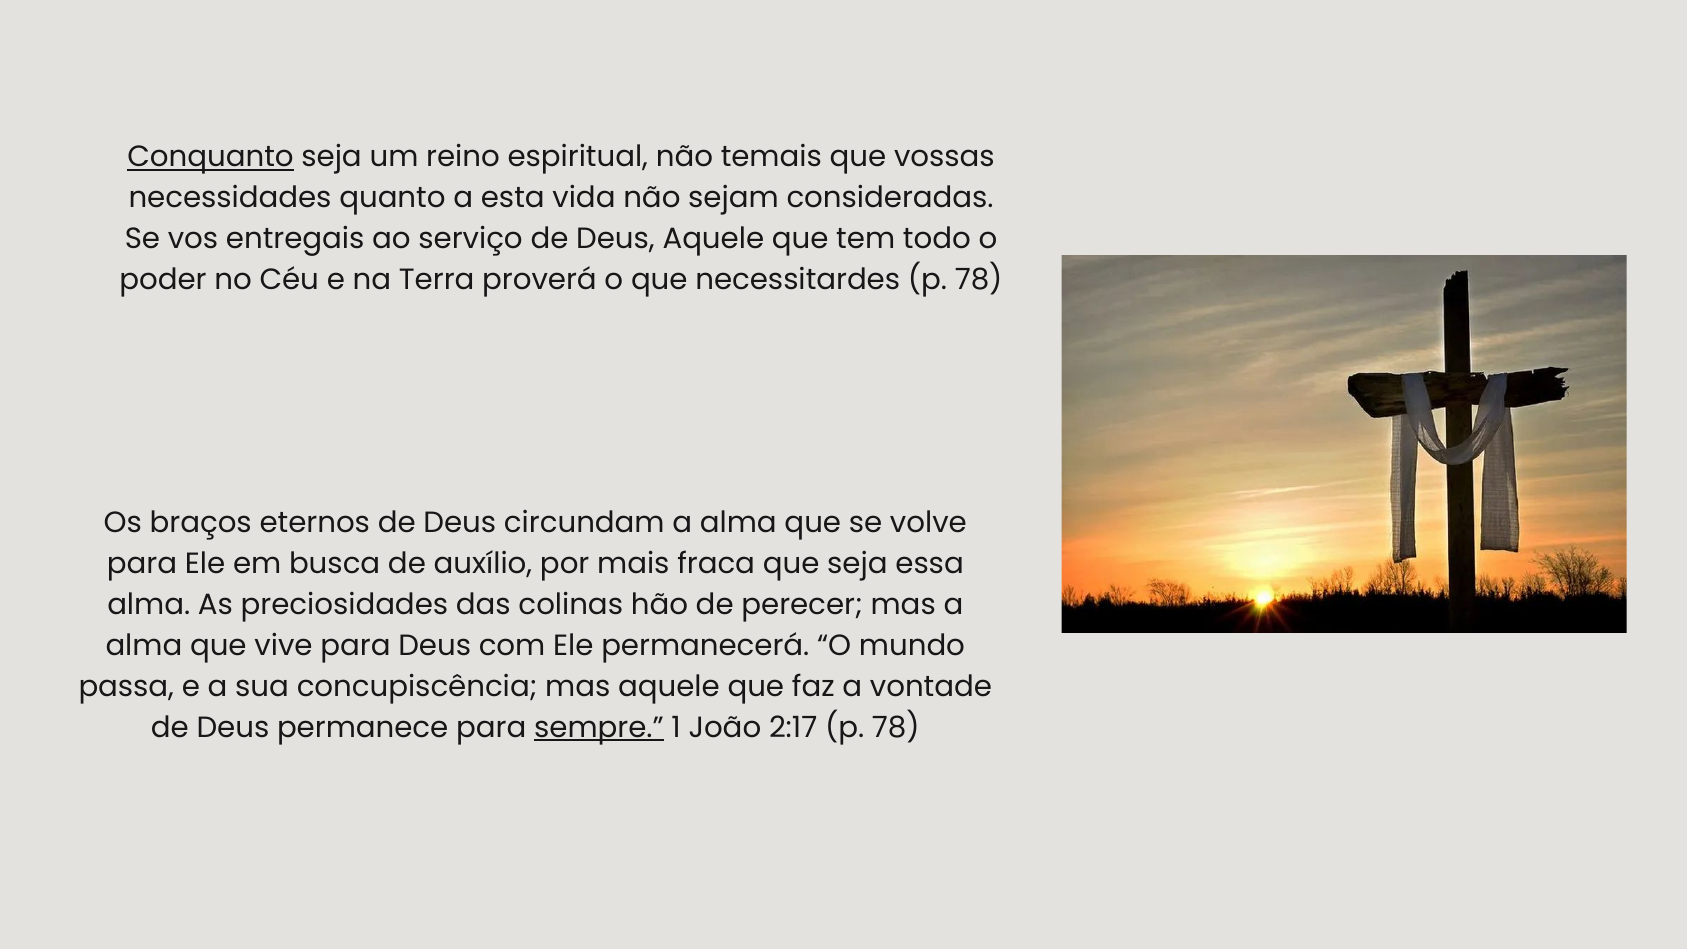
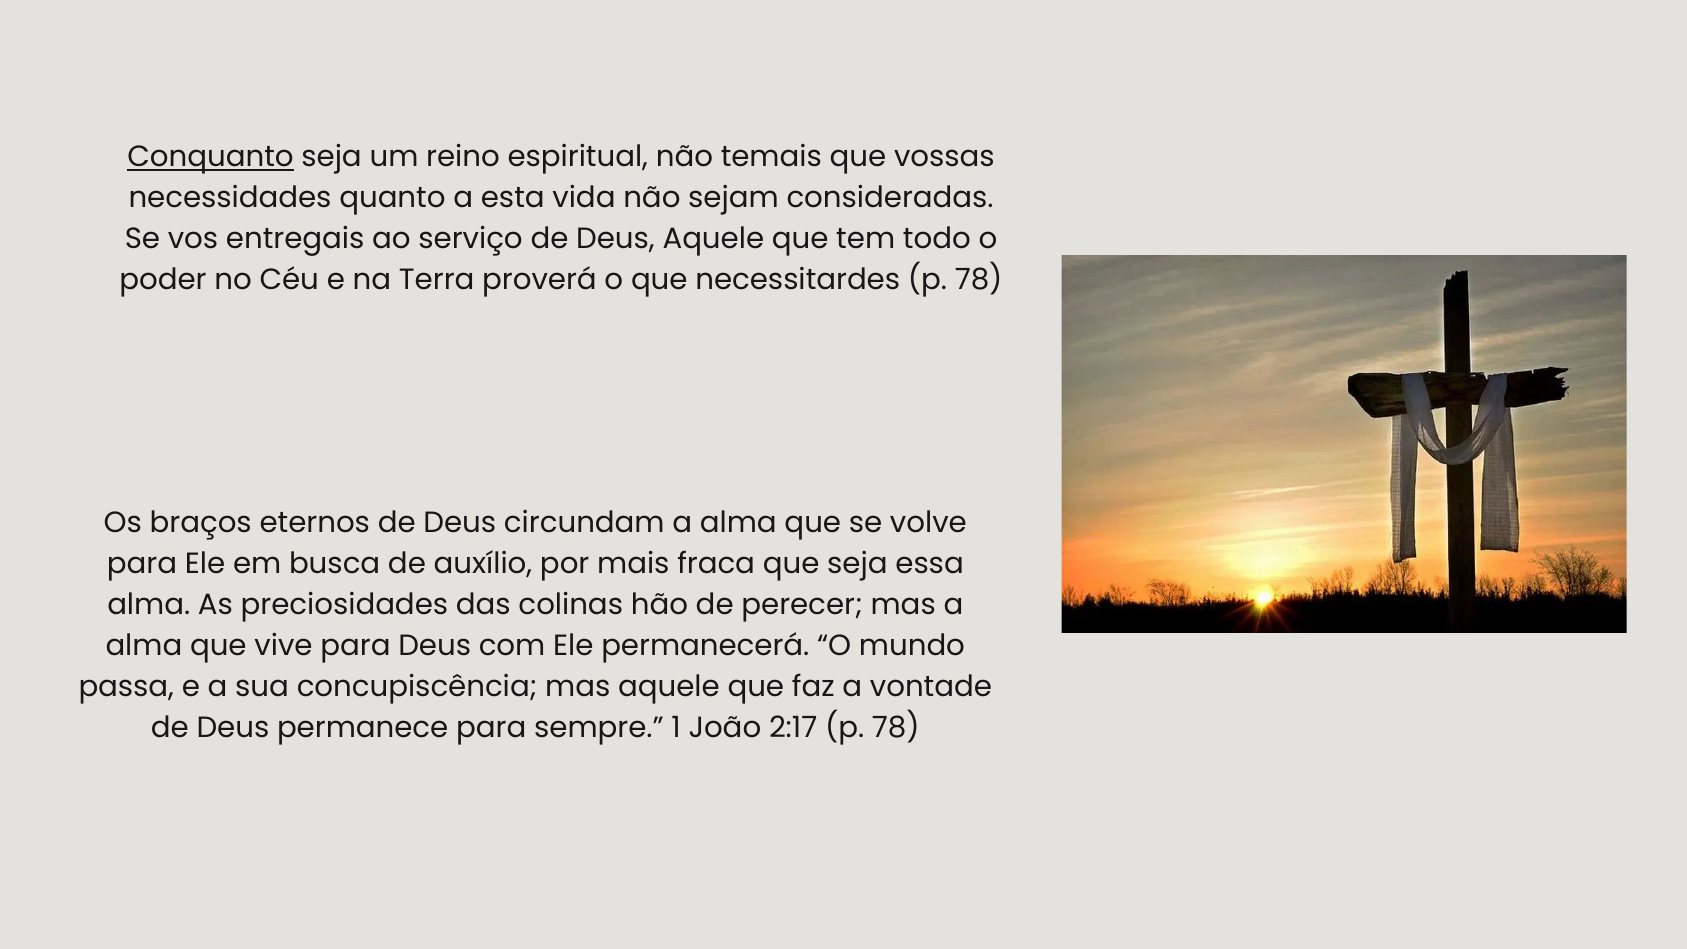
sempre underline: present -> none (599, 727)
